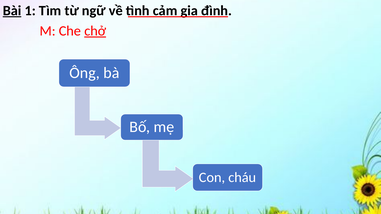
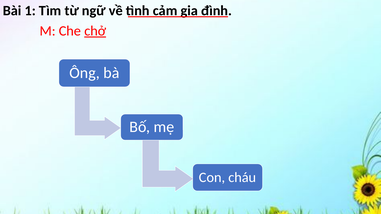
Bài underline: present -> none (12, 11)
